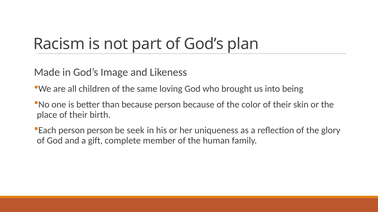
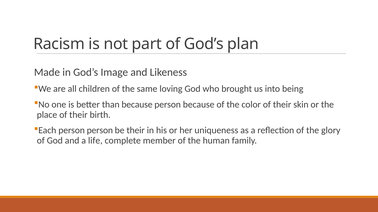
be seek: seek -> their (136, 131)
gift: gift -> life (95, 141)
